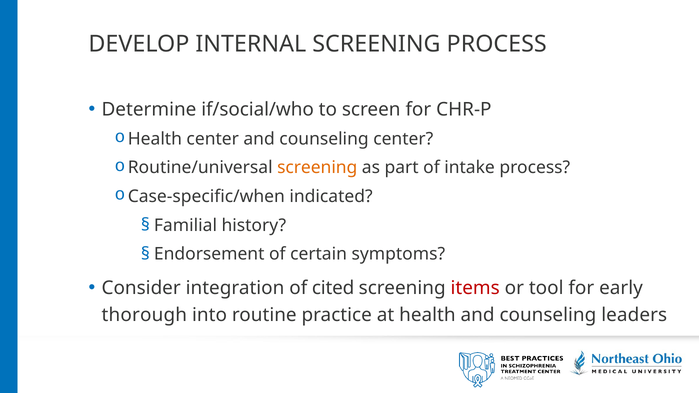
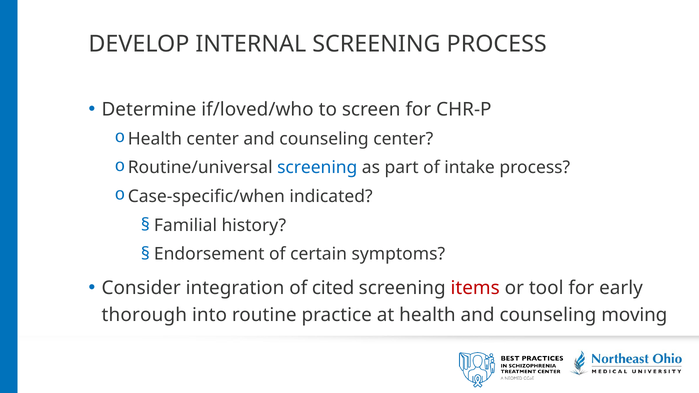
if/social/who: if/social/who -> if/loved/who (257, 109)
screening colour: orange -> blue (317, 168)
leaders: leaders -> moving (634, 315)
